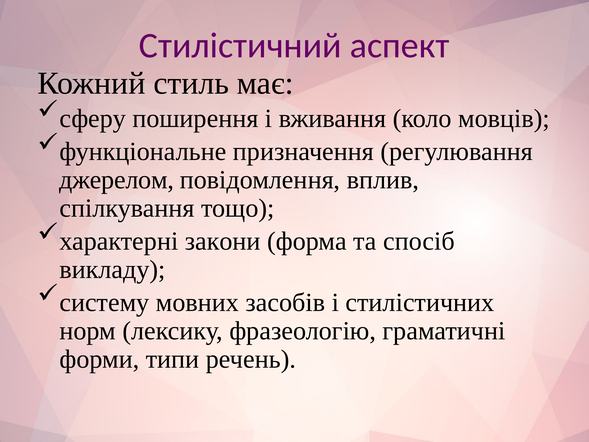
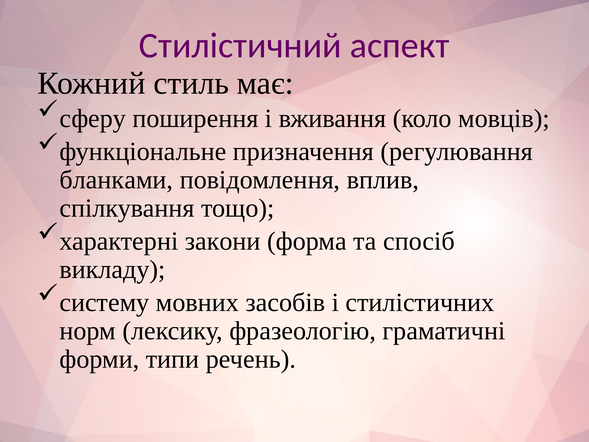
джерелом: джерелом -> бланками (116, 180)
